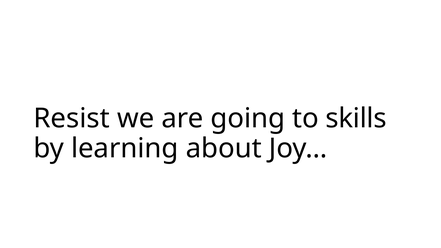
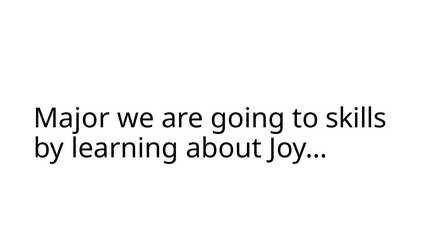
Resist: Resist -> Major (72, 119)
